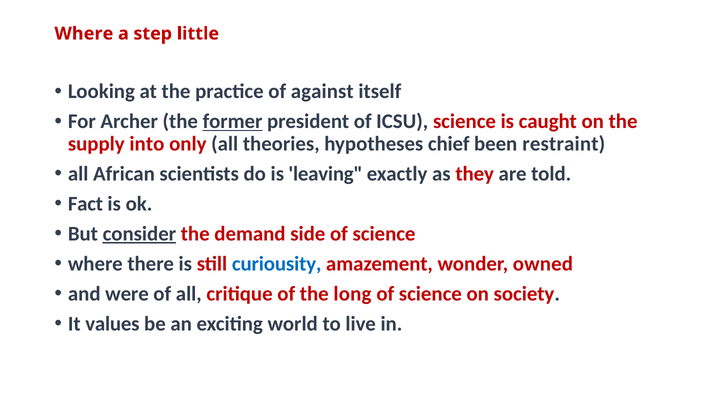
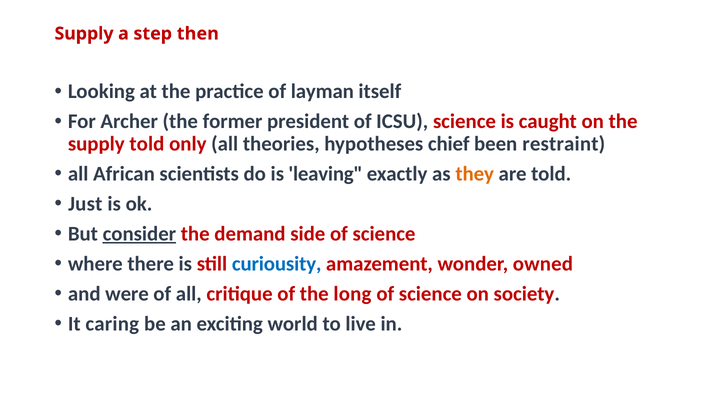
Where: Where -> Supply (84, 34)
little: little -> then (198, 34)
against: against -> layman (322, 92)
former underline: present -> none (233, 121)
supply into: into -> told (147, 144)
they colour: red -> orange (475, 174)
Fact: Fact -> Just (85, 204)
values: values -> caring (112, 324)
